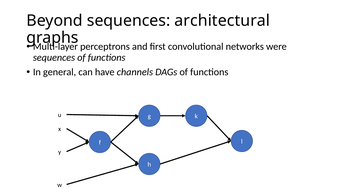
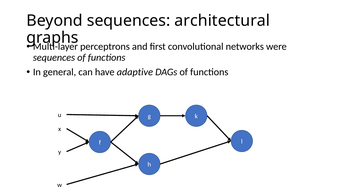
channels: channels -> adaptive (135, 72)
